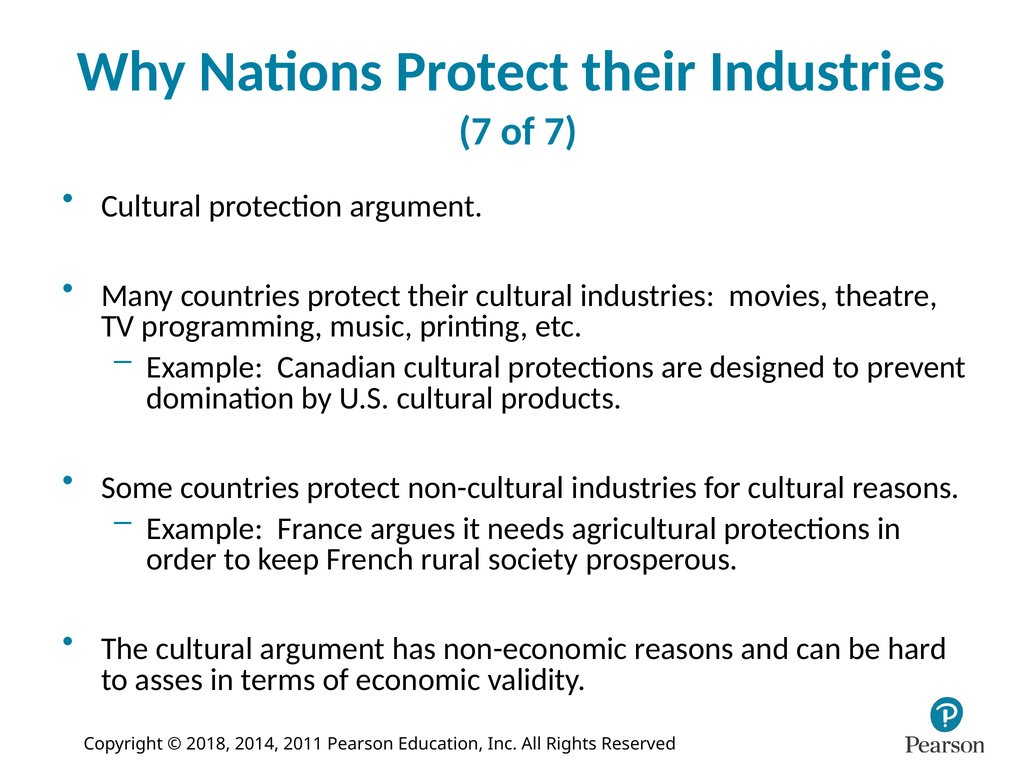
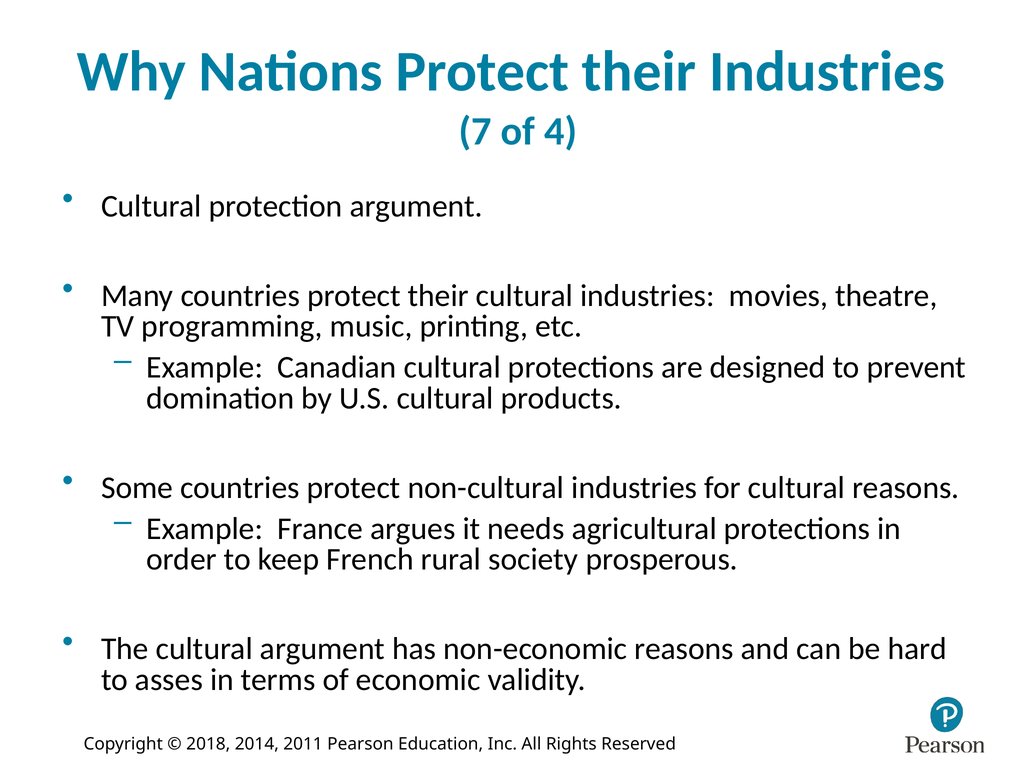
of 7: 7 -> 4 (561, 131)
